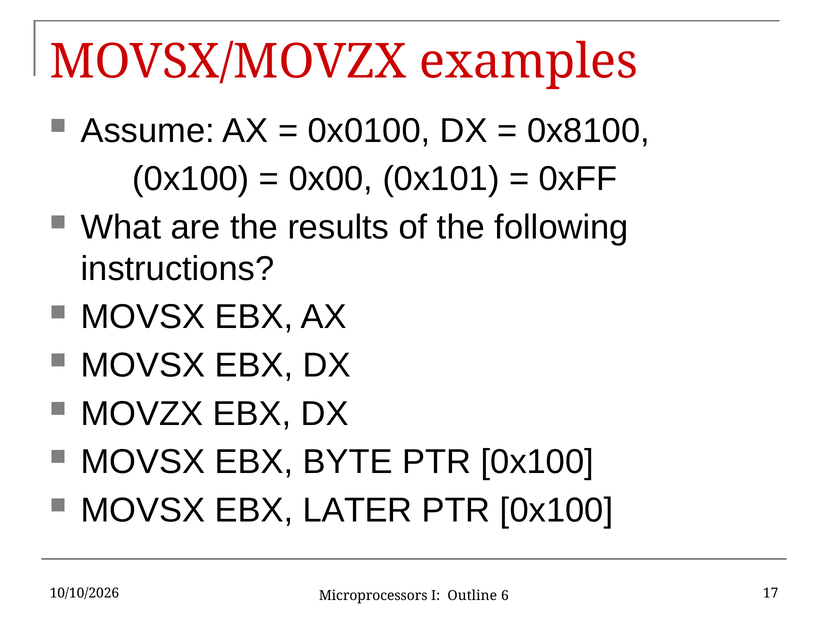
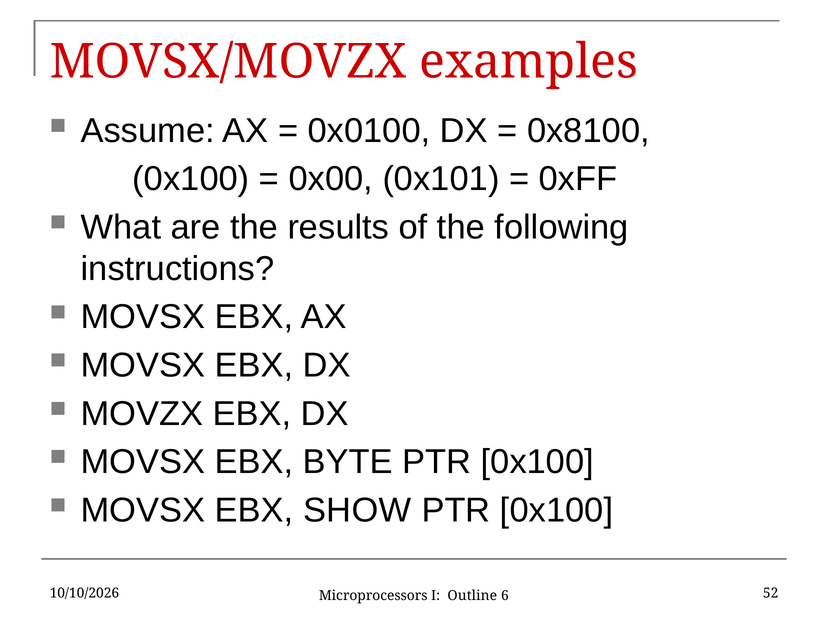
LATER: LATER -> SHOW (357, 510)
17: 17 -> 52 (771, 593)
